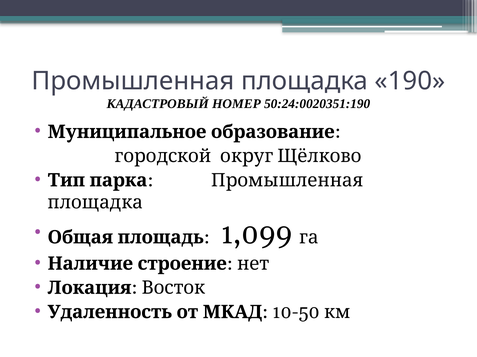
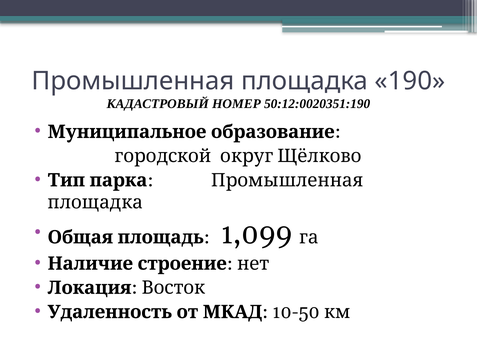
50:24:0020351:190: 50:24:0020351:190 -> 50:12:0020351:190 (317, 104)
